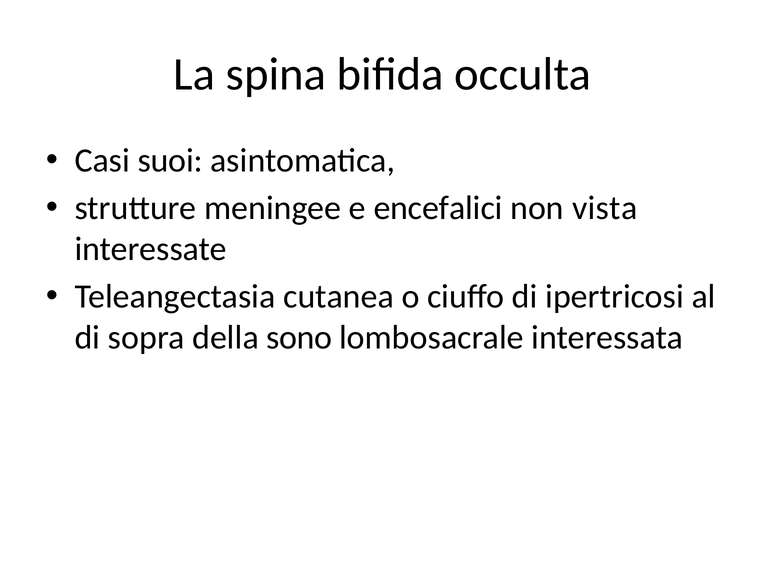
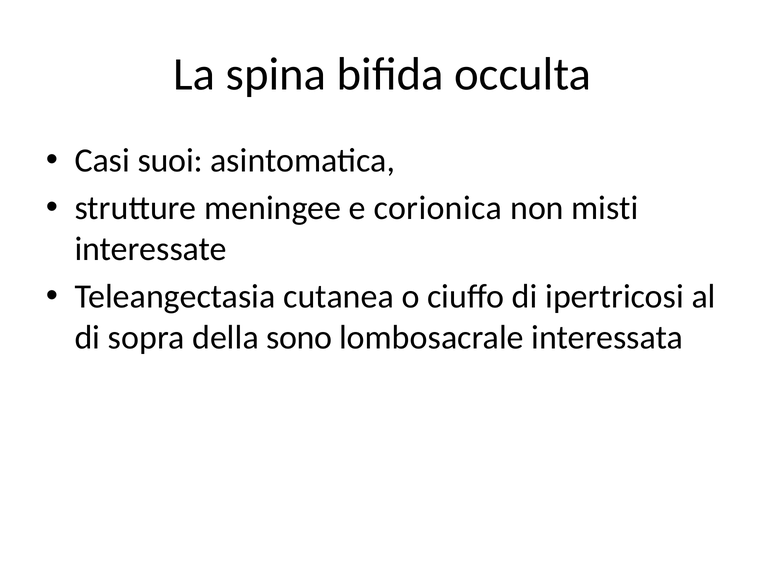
encefalici: encefalici -> corionica (438, 208)
vista: vista -> misti (605, 208)
